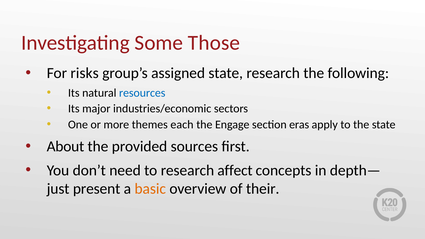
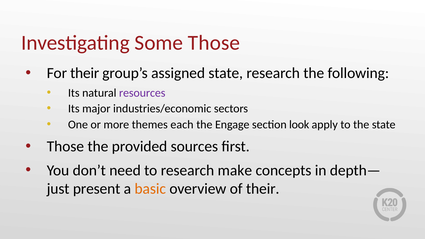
For risks: risks -> their (85, 73)
resources colour: blue -> purple (142, 93)
eras: eras -> look (299, 125)
About: About -> Those (65, 147)
affect: affect -> make (235, 170)
